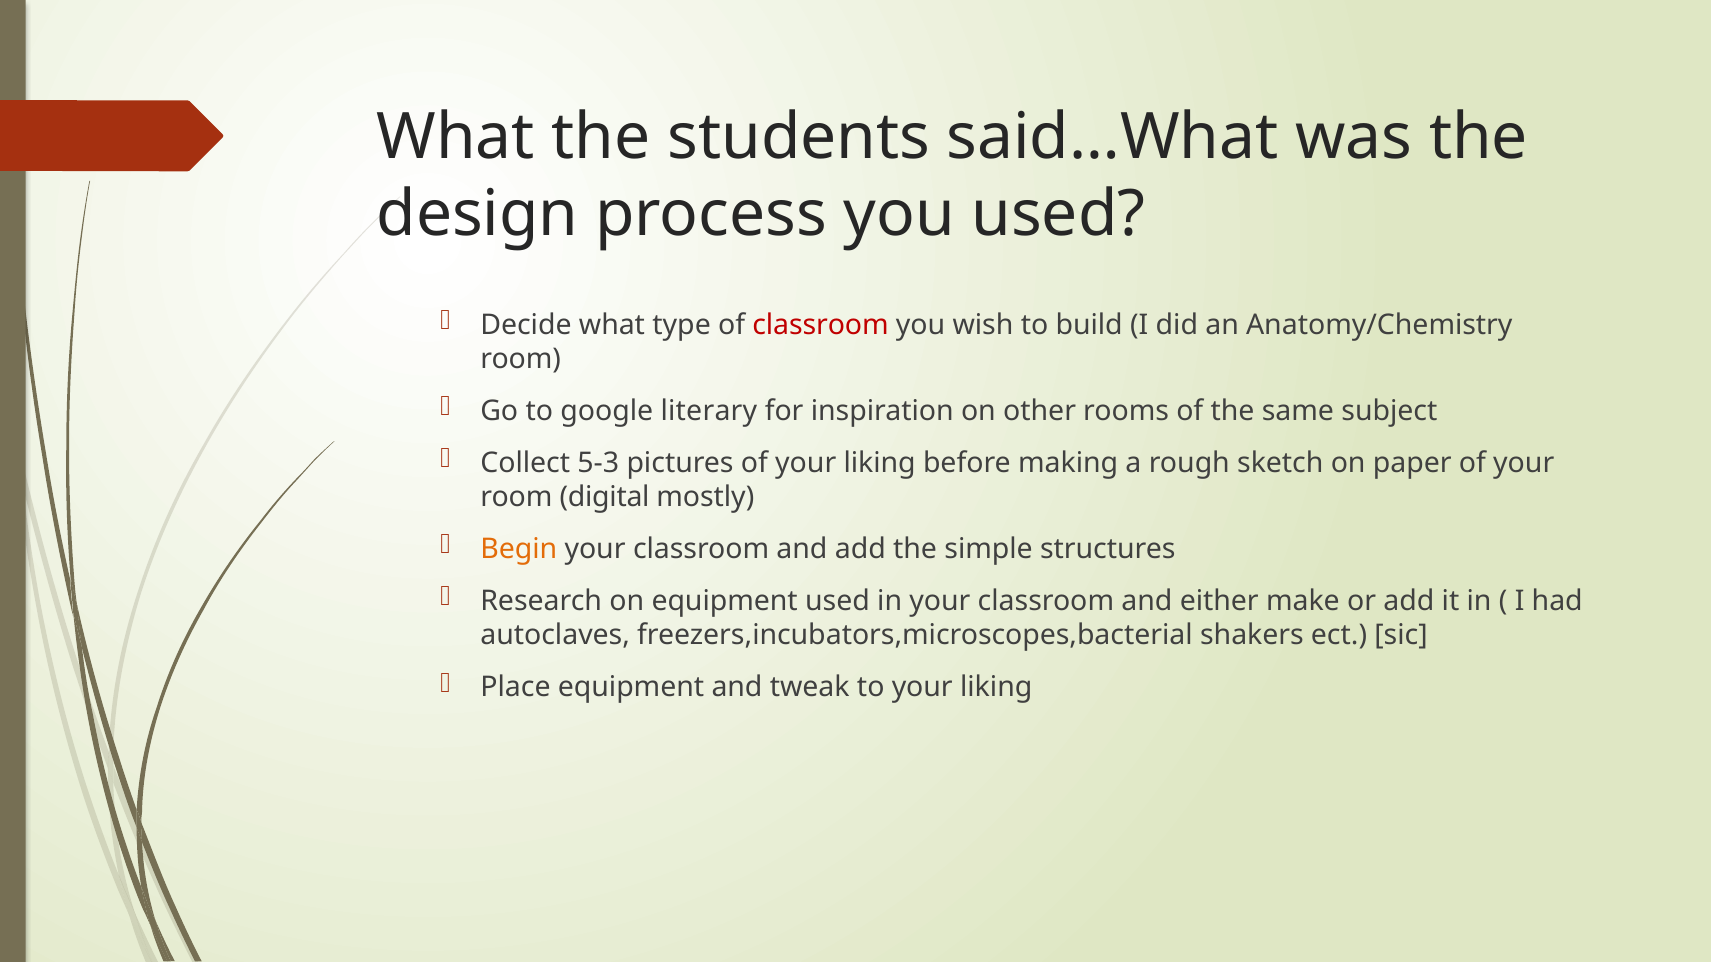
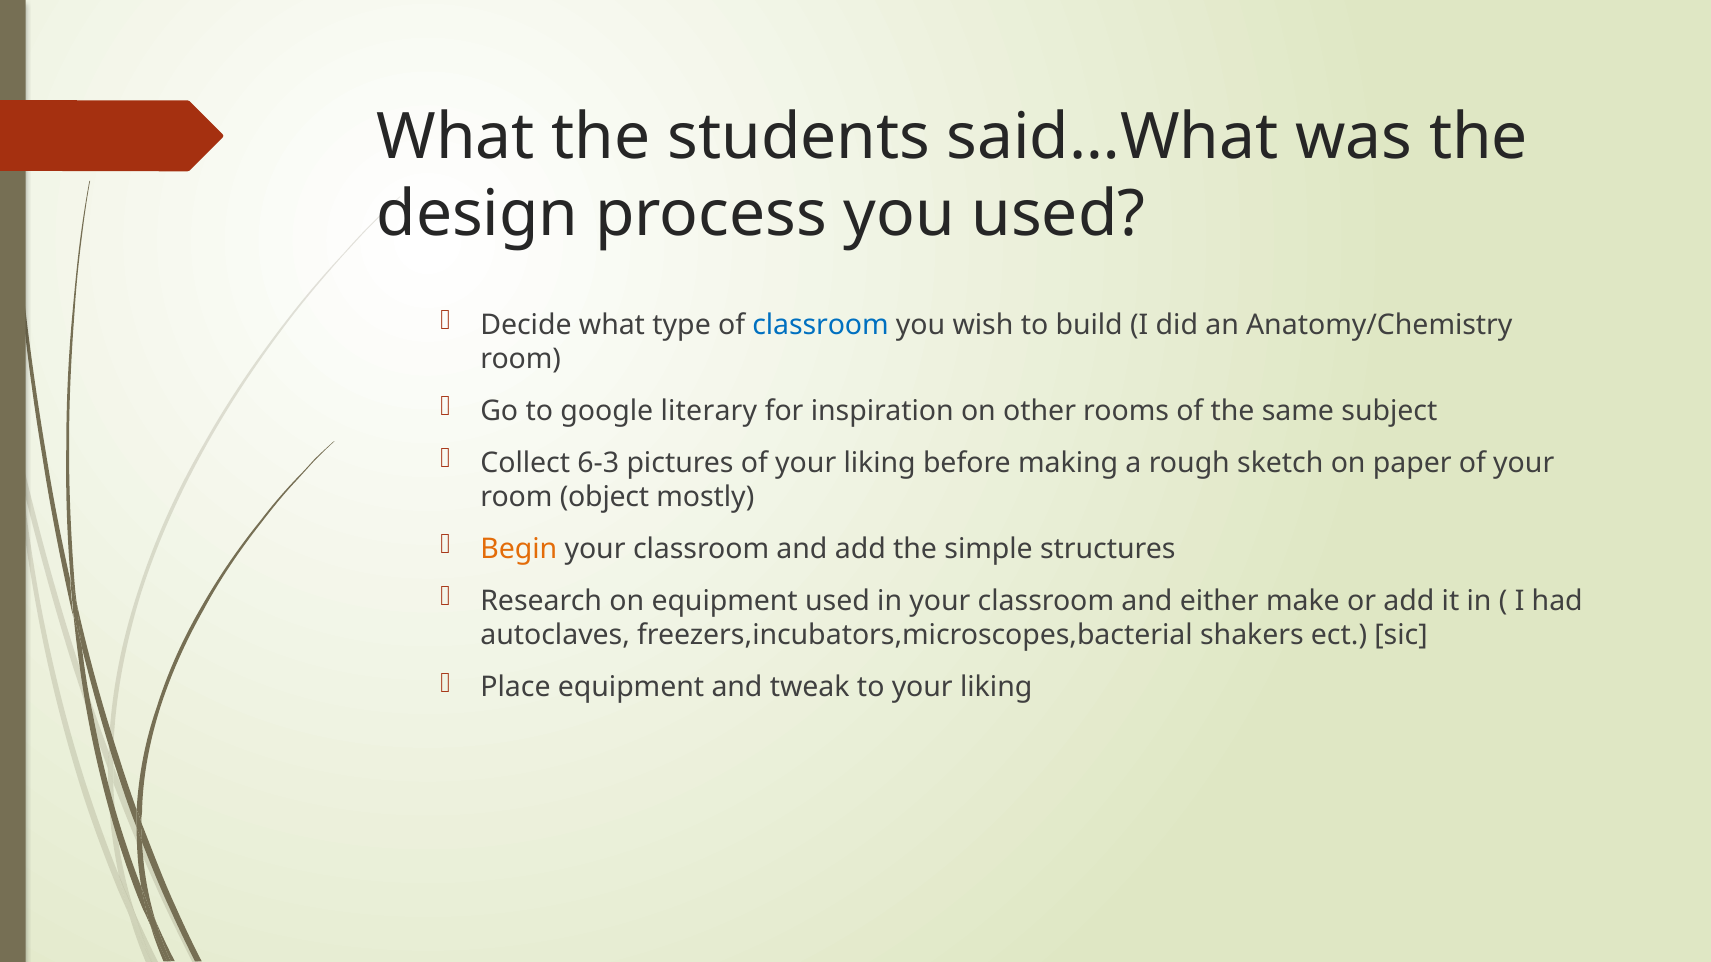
classroom colour: red -> blue (821, 325)
5-3: 5-3 -> 6-3 (598, 463)
digital: digital -> object (605, 497)
